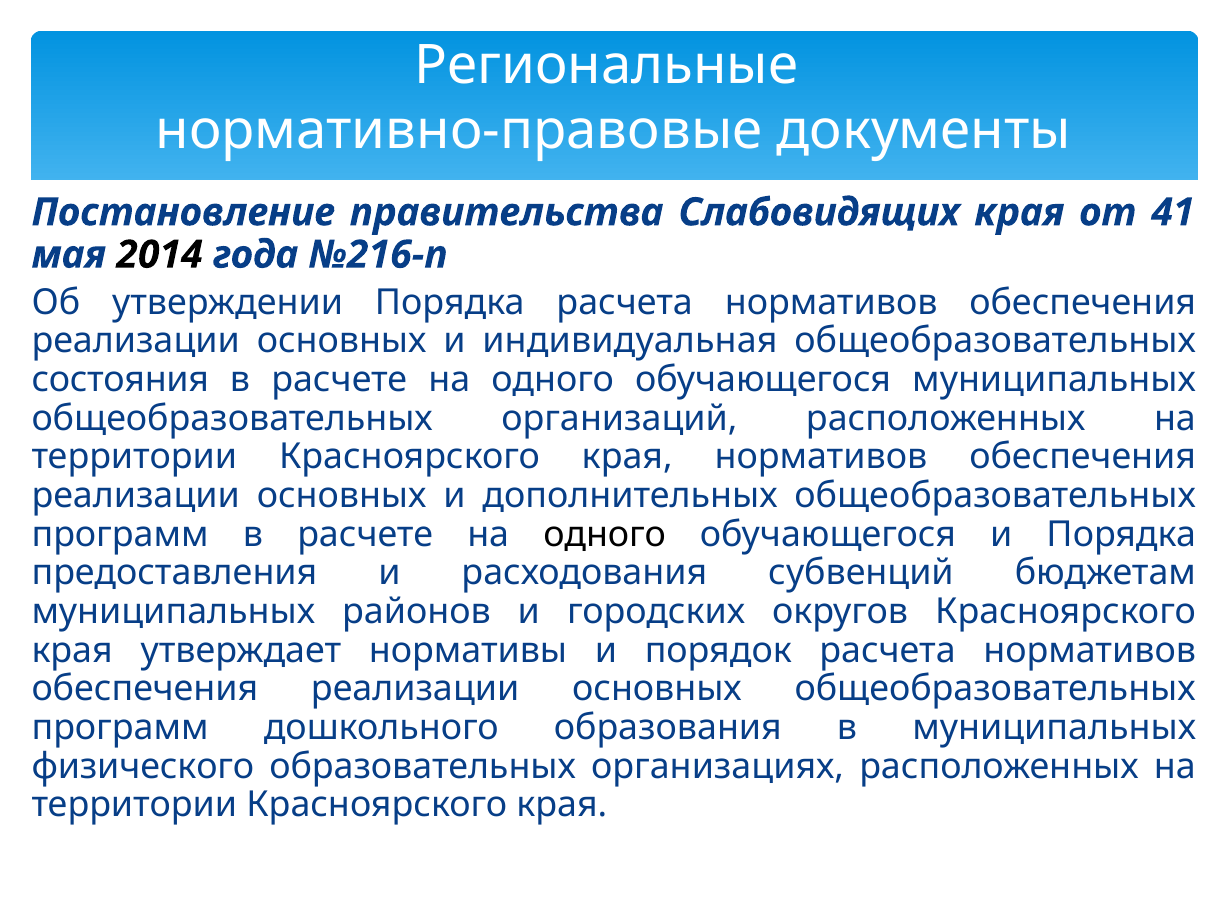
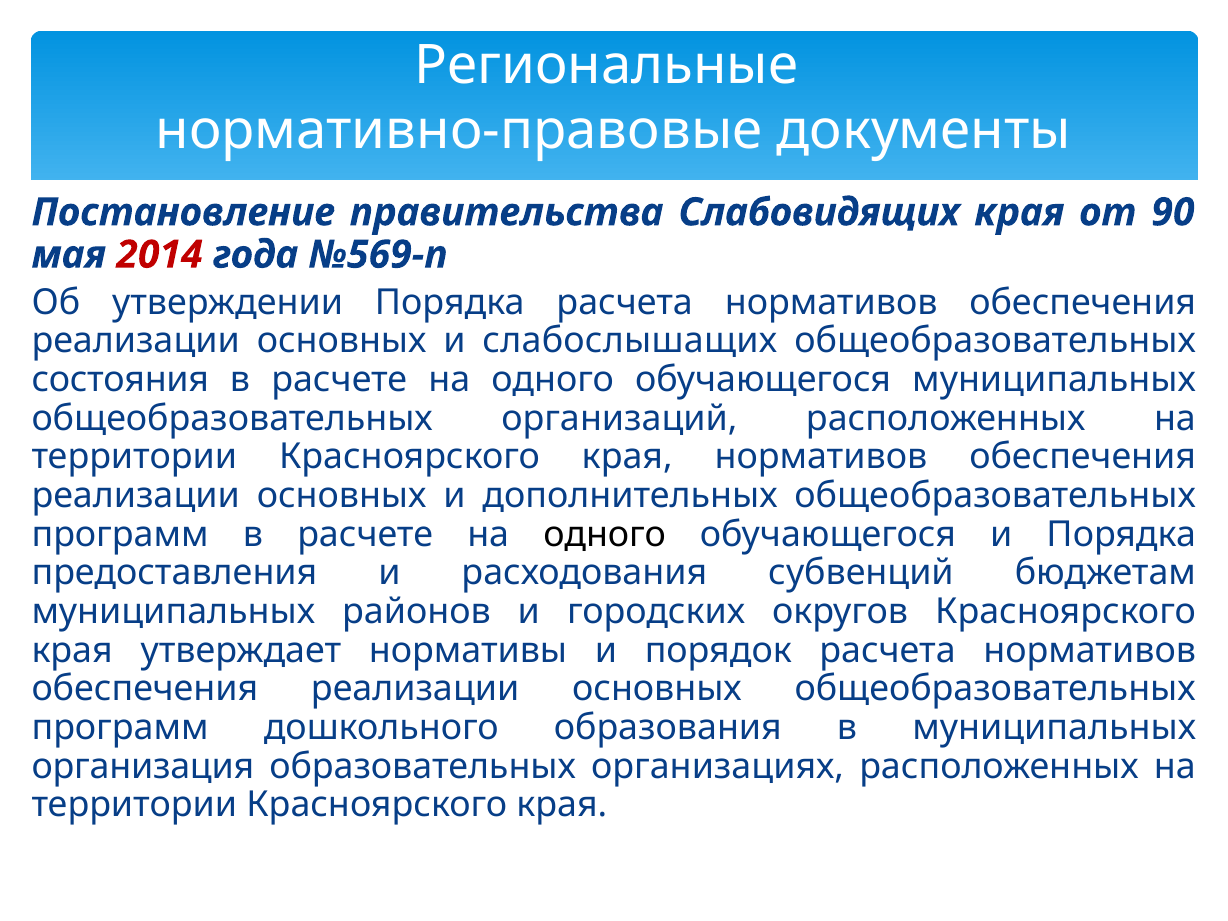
41: 41 -> 90 (1173, 212)
2014 colour: black -> red (160, 255)
№216-п: №216-п -> №569-п (378, 255)
индивидуальная: индивидуальная -> слабослышащих (630, 341)
физического: физического -> организация (143, 766)
